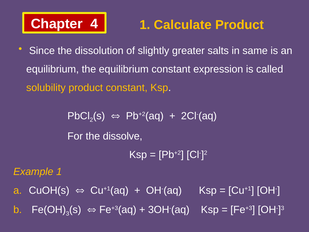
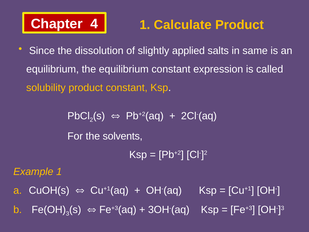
greater: greater -> applied (188, 51)
dissolve: dissolve -> solvents (123, 136)
